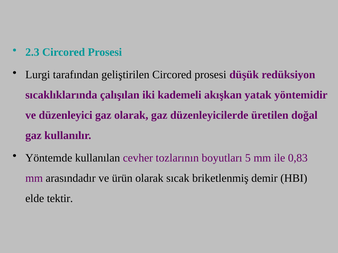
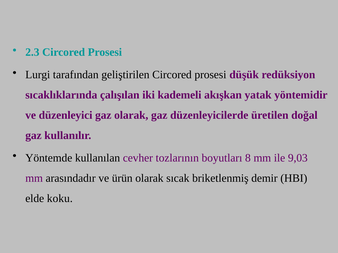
5: 5 -> 8 (248, 158)
0,83: 0,83 -> 9,03 (298, 158)
tektir: tektir -> koku (60, 199)
